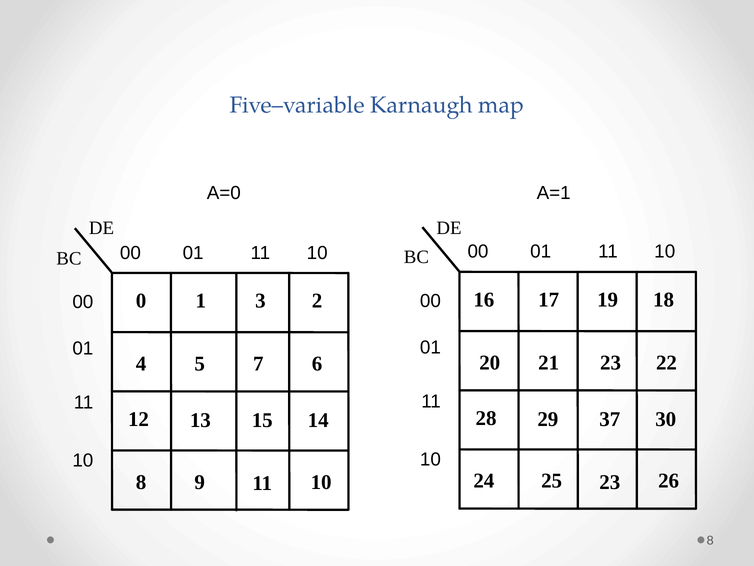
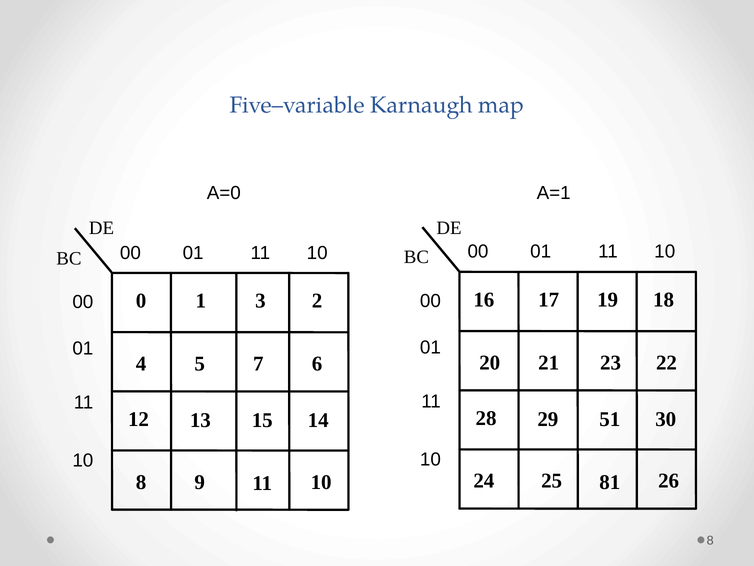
37: 37 -> 51 (610, 419)
24 23: 23 -> 81 (610, 482)
